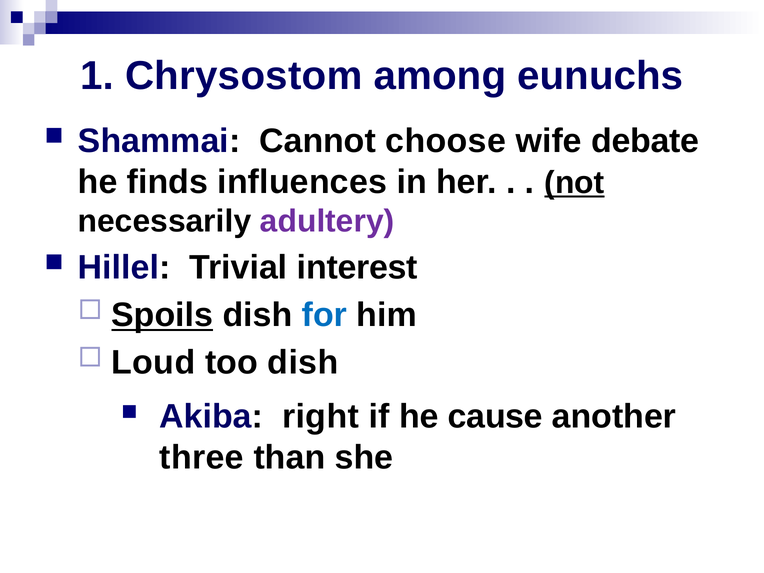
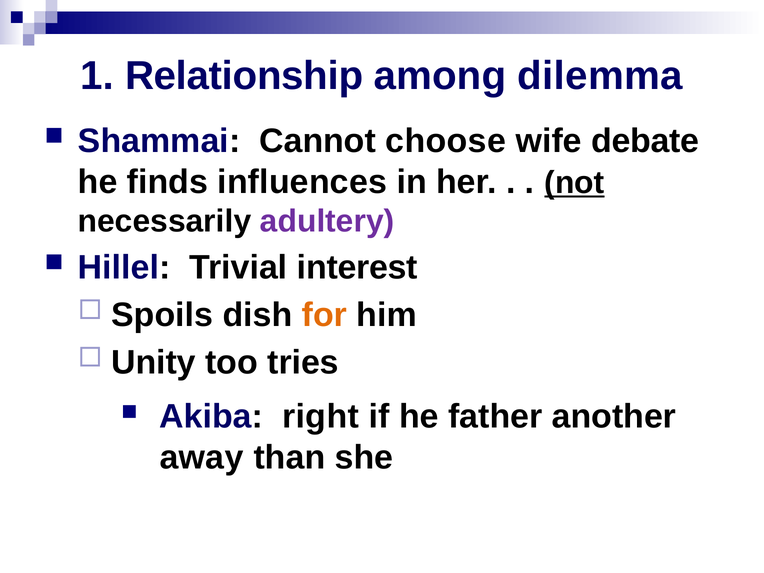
Chrysostom: Chrysostom -> Relationship (244, 76)
eunuchs: eunuchs -> dilemma (600, 76)
Spoils underline: present -> none (162, 315)
for colour: blue -> orange (324, 315)
Loud: Loud -> Unity (154, 363)
too dish: dish -> tries (303, 363)
cause: cause -> father (495, 417)
three: three -> away (202, 457)
